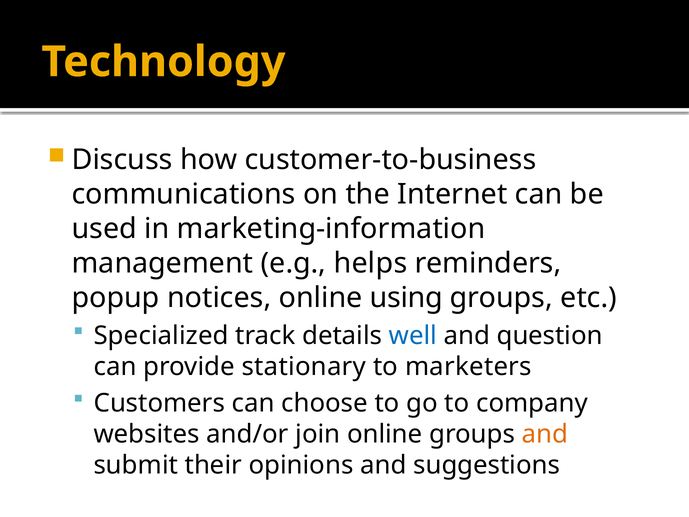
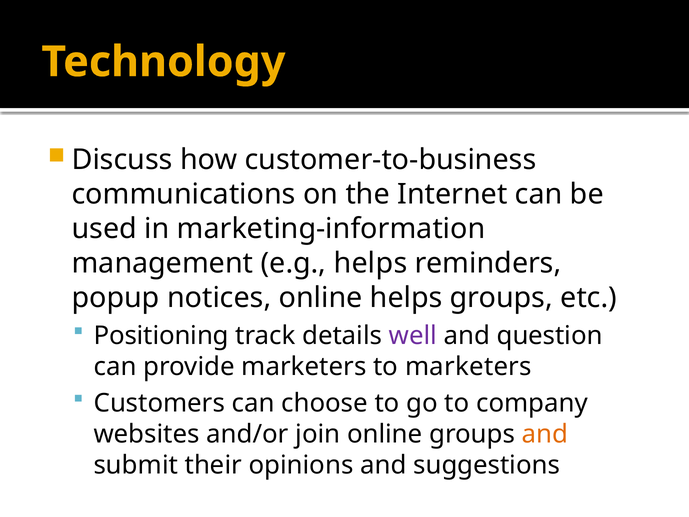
online using: using -> helps (406, 298)
Specialized: Specialized -> Positioning (161, 336)
well colour: blue -> purple (413, 336)
provide stationary: stationary -> marketers (304, 367)
